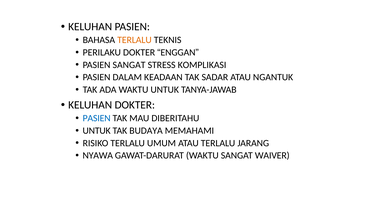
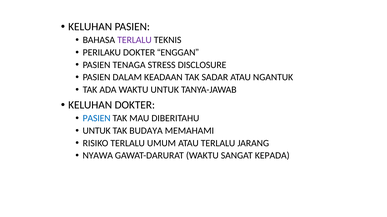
TERLALU colour: orange -> purple (134, 40)
PASIEN SANGAT: SANGAT -> TENAGA (129, 65)
KOMPLIKASI: KOMPLIKASI -> DISCLOSURE (202, 65)
WAIVER: WAIVER -> KEPADA (272, 156)
